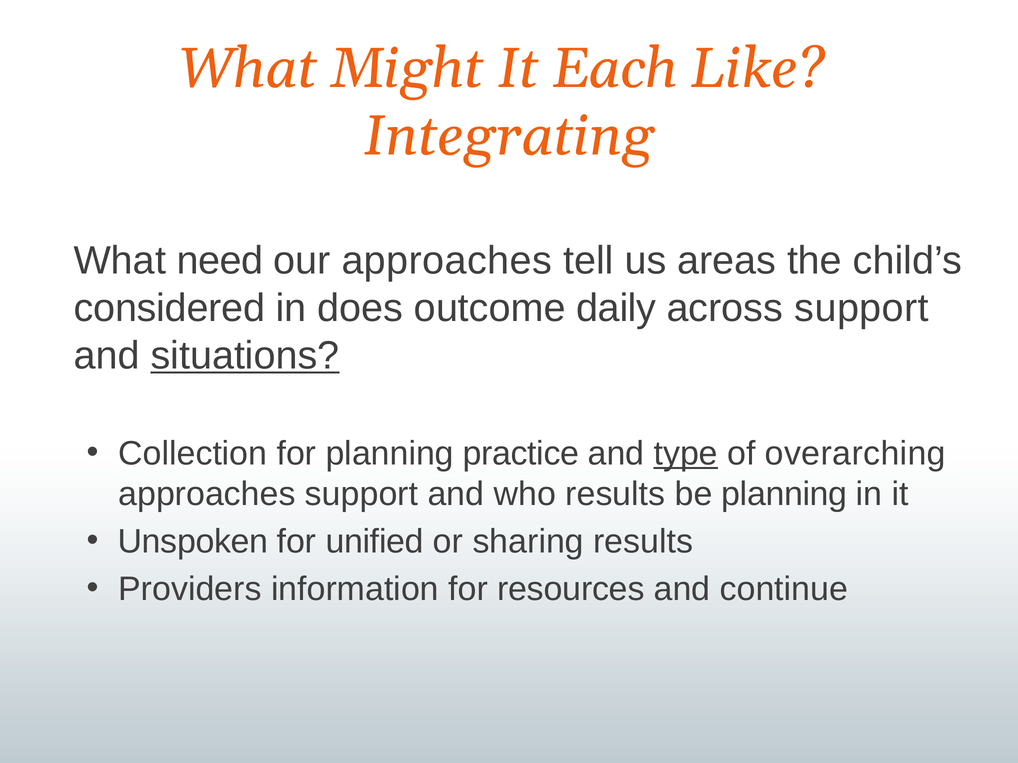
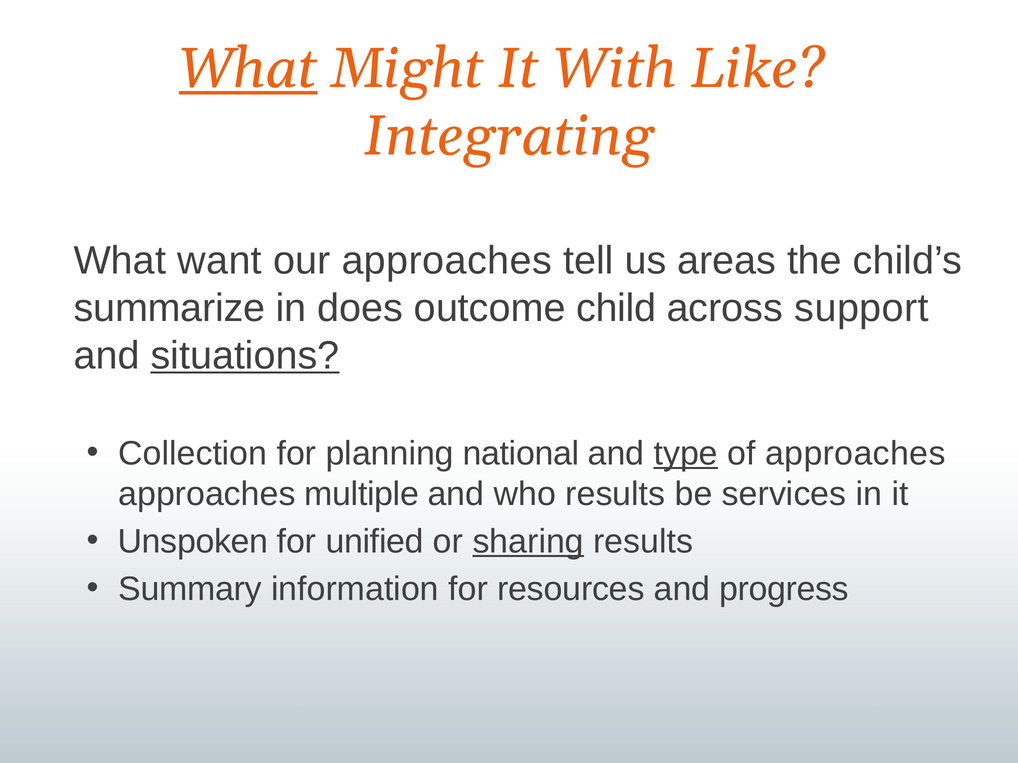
What underline: none -> present (248, 68)
Each: Each -> With (615, 68)
need: need -> want (220, 261)
considered: considered -> summarize (169, 308)
daily: daily -> child (616, 308)
practice: practice -> national (521, 454)
of overarching: overarching -> approaches (855, 454)
approaches support: support -> multiple (362, 494)
be planning: planning -> services (784, 494)
sharing underline: none -> present (528, 542)
Providers: Providers -> Summary (190, 589)
continue: continue -> progress (784, 589)
